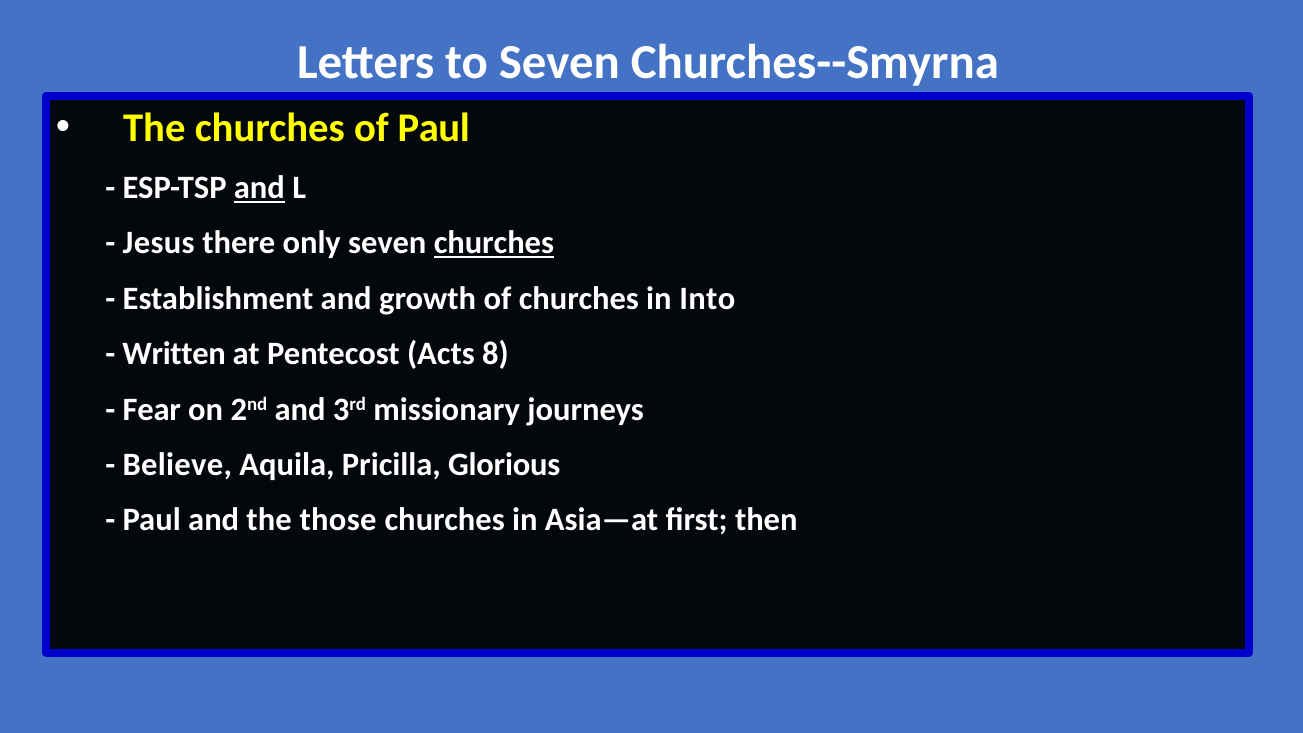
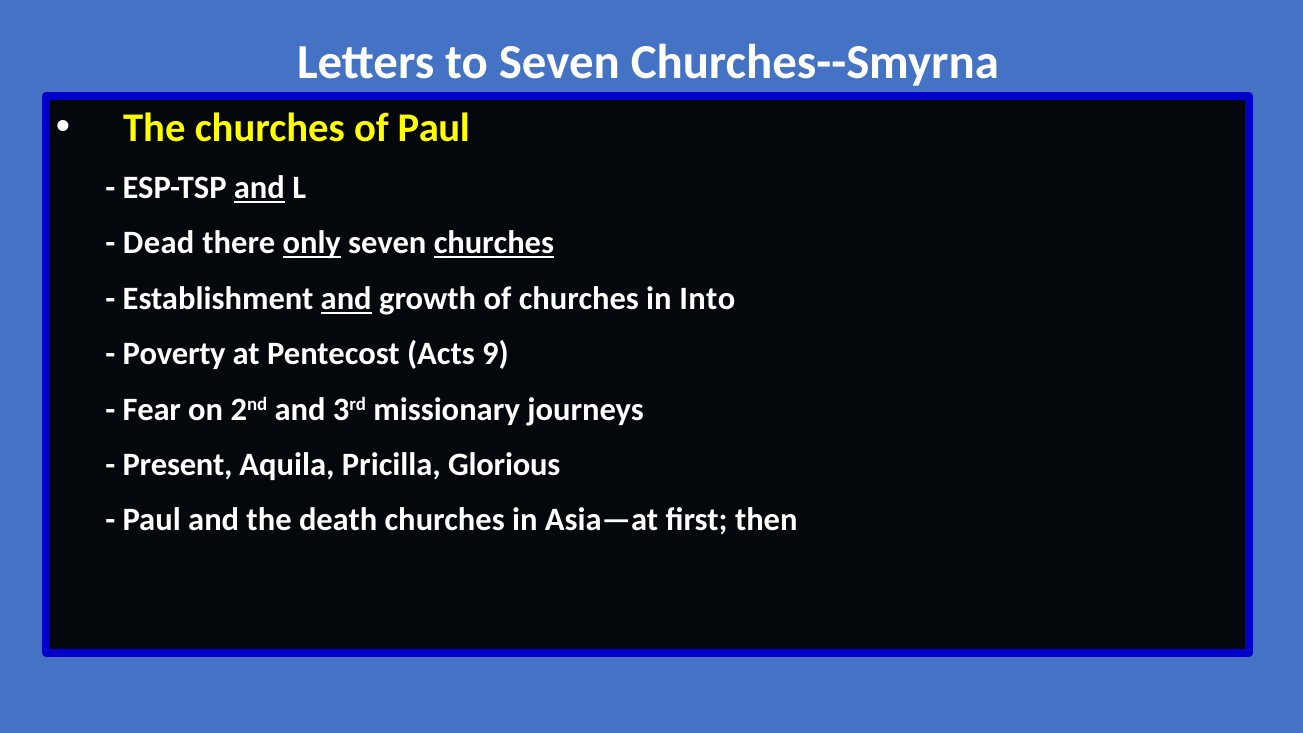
Jesus: Jesus -> Dead (159, 243)
only underline: none -> present (312, 243)
and underline: none -> present (346, 299)
Written: Written -> Poverty (174, 354)
8: 8 -> 9 (496, 354)
Believe: Believe -> Present (178, 465)
those: those -> death (338, 520)
